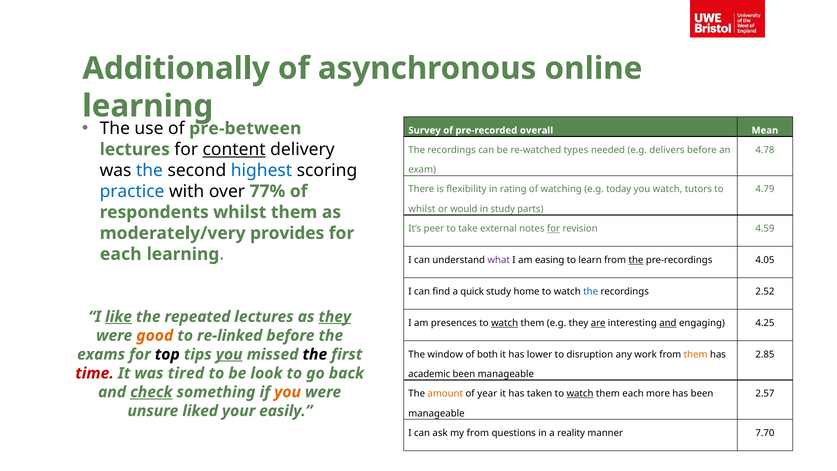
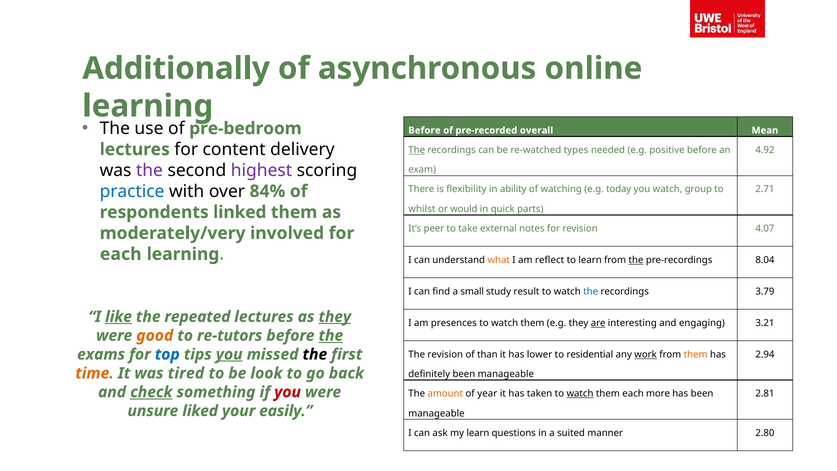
pre-between: pre-between -> pre-bedroom (245, 128)
Survey: Survey -> Before (424, 130)
content underline: present -> none (234, 149)
The underline: none -> present (417, 150)
delivers: delivers -> positive (667, 150)
4.78: 4.78 -> 4.92 (765, 150)
the colour: blue -> purple (149, 170)
highest colour: blue -> purple (261, 170)
77%: 77% -> 84% (267, 191)
rating: rating -> ability (513, 189)
tutors: tutors -> group (698, 189)
4.79: 4.79 -> 2.71 (765, 189)
in study: study -> quick (503, 209)
respondents whilst: whilst -> linked (240, 212)
for underline: present -> none (554, 228)
4.59: 4.59 -> 4.07 (765, 228)
provides: provides -> involved (287, 233)
what colour: purple -> orange (499, 260)
easing: easing -> reflect (550, 260)
4.05: 4.05 -> 8.04 (765, 260)
quick: quick -> small (472, 291)
home: home -> result (527, 291)
2.52: 2.52 -> 3.79 (765, 291)
watch underline: present -> none (505, 323)
and underline: present -> none (668, 323)
4.25: 4.25 -> 3.21 (765, 323)
re-linked: re-linked -> re-tutors (230, 335)
the underline: none -> present (331, 335)
top colour: black -> blue (167, 354)
The window: window -> revision (445, 354)
both: both -> than (487, 354)
disruption: disruption -> residential (590, 354)
work underline: none -> present (646, 354)
2.85: 2.85 -> 2.94 (765, 354)
time colour: red -> orange (95, 373)
academic: academic -> definitely (429, 374)
you colour: orange -> red (288, 392)
2.57: 2.57 -> 2.81 (765, 394)
my from: from -> learn (478, 433)
reality: reality -> suited (571, 433)
7.70: 7.70 -> 2.80 (765, 433)
